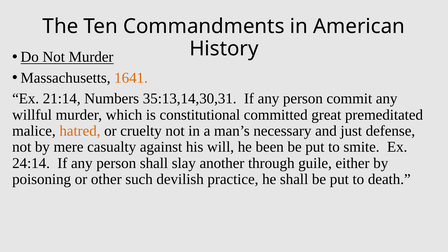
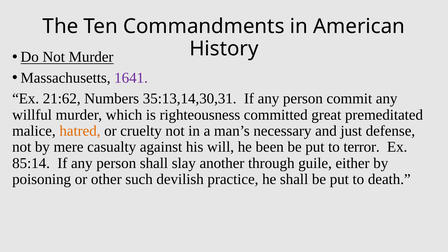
1641 colour: orange -> purple (131, 78)
21:14: 21:14 -> 21:62 (62, 99)
constitutional: constitutional -> righteousness (200, 115)
smite: smite -> terror (362, 147)
24:14: 24:14 -> 85:14 (31, 163)
